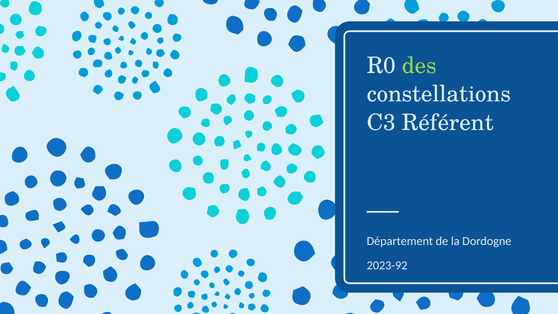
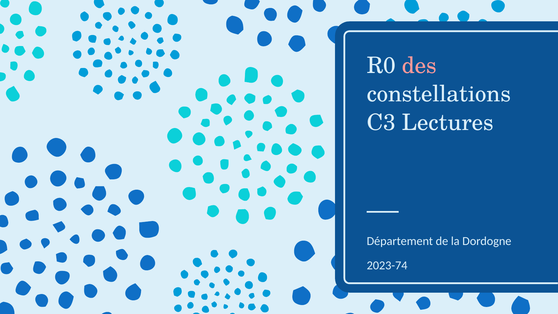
des colour: light green -> pink (419, 65)
Référent: Référent -> Lectures (448, 123)
2023-92: 2023-92 -> 2023-74 (387, 265)
